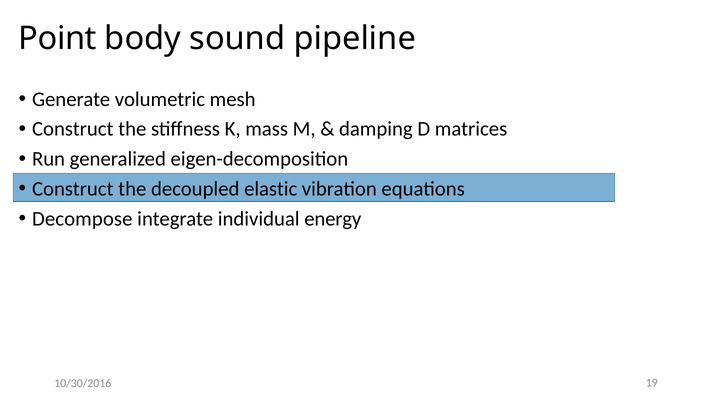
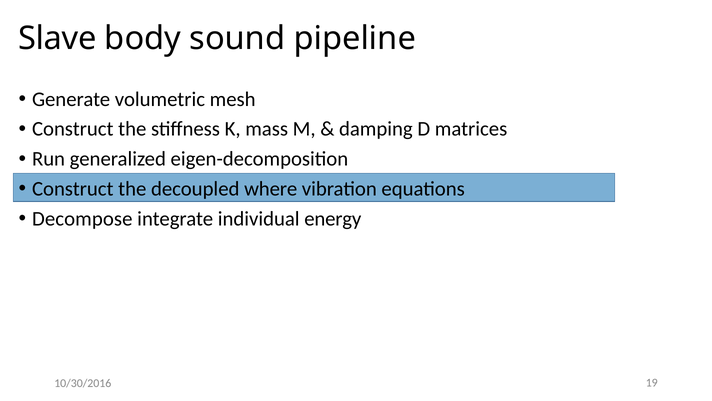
Point: Point -> Slave (57, 38)
elastic: elastic -> where (271, 189)
